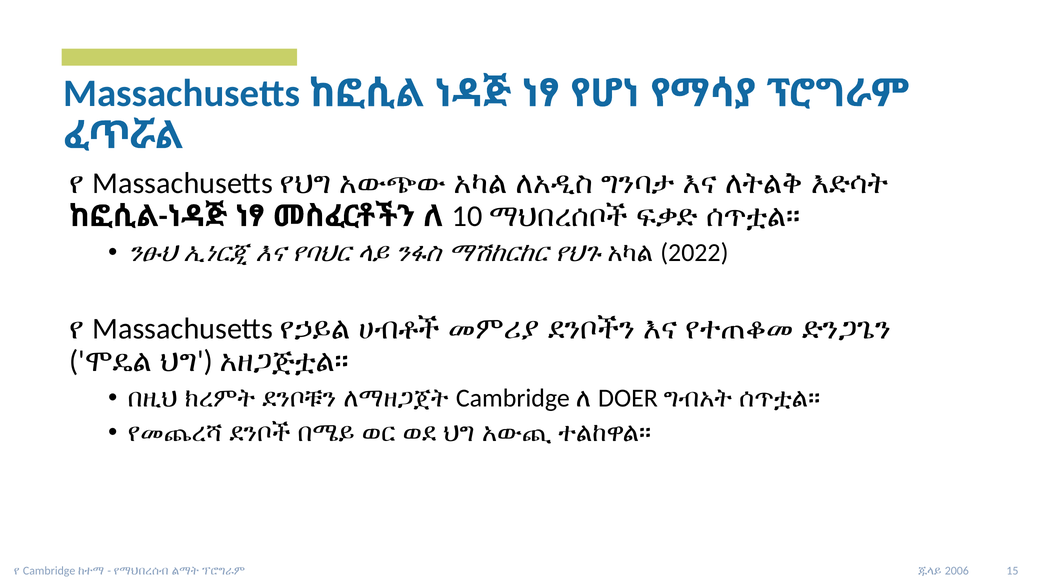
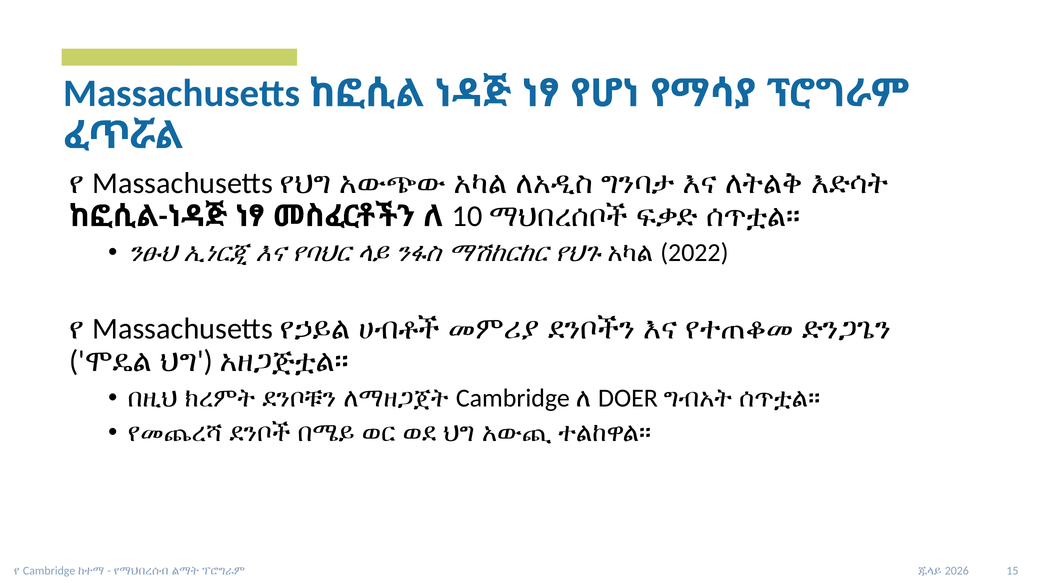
2006: 2006 -> 2026 (957, 571)
